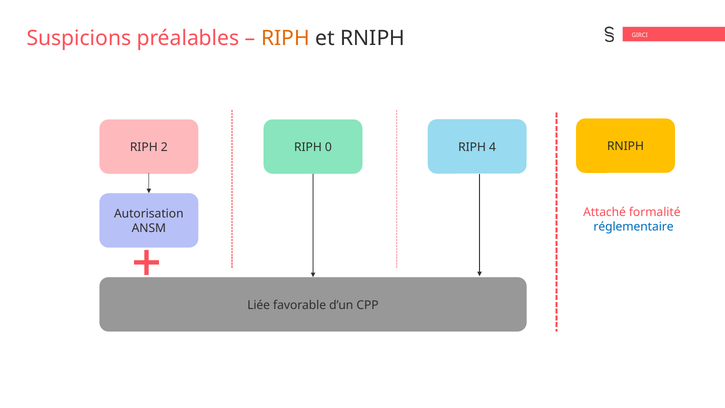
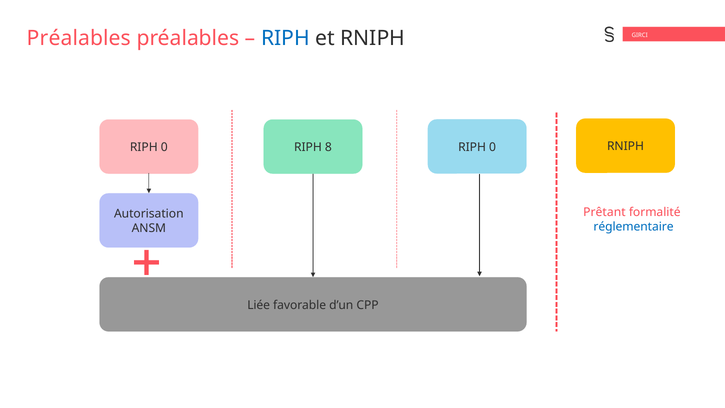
Suspicions: Suspicions -> Préalables (79, 38)
RIPH colour: orange -> blue (285, 38)
2: 2 -> 0 (164, 147)
0: 0 -> 8 (328, 147)
4: 4 -> 0 (493, 147)
Attaché: Attaché -> Prêtant (604, 212)
